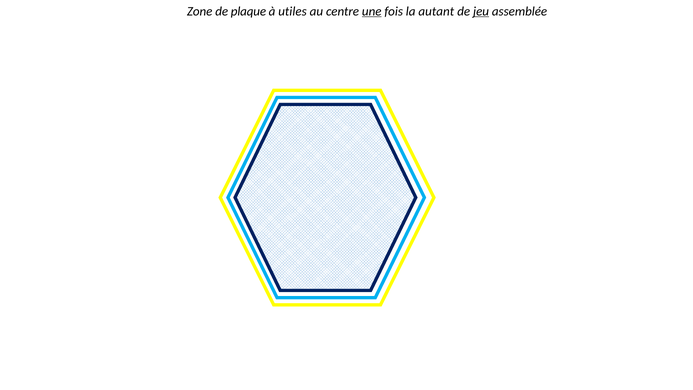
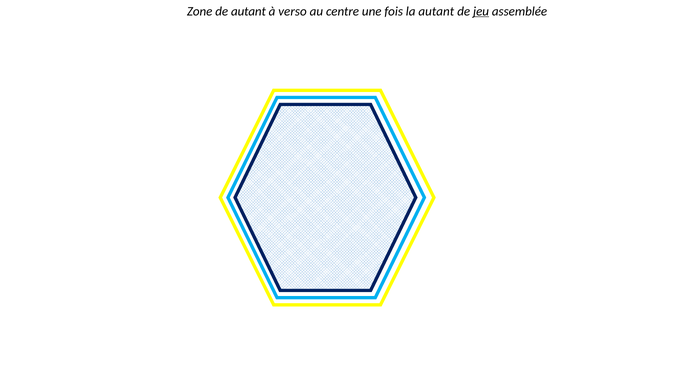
de plaque: plaque -> autant (248, 11)
utiles: utiles -> verso (292, 11)
une underline: present -> none (372, 11)
